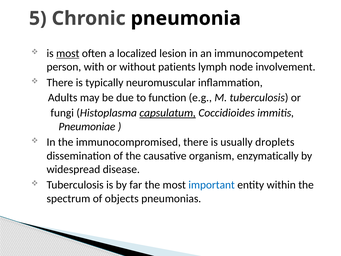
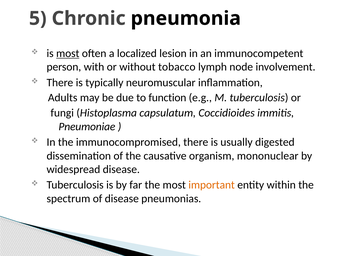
patients: patients -> tobacco (177, 67)
capsulatum underline: present -> none (168, 113)
droplets: droplets -> digested (275, 142)
enzymatically: enzymatically -> mononuclear (268, 156)
important colour: blue -> orange (212, 185)
of objects: objects -> disease (122, 198)
